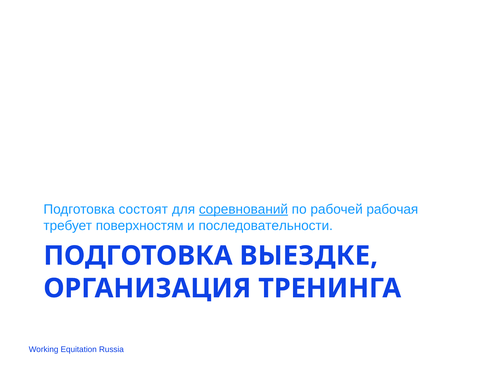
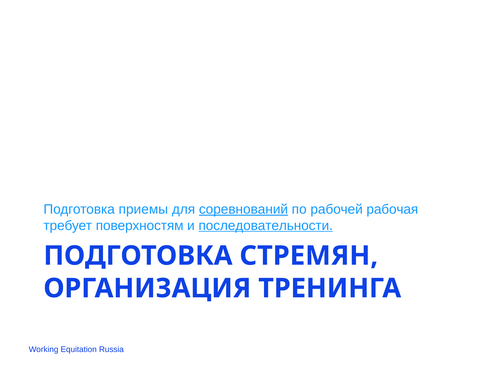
состоят: состоят -> приемы (143, 209)
последовательности underline: none -> present (266, 226)
ВЫЕЗДКЕ: ВЫЕЗДКЕ -> СТРЕМЯН (309, 256)
